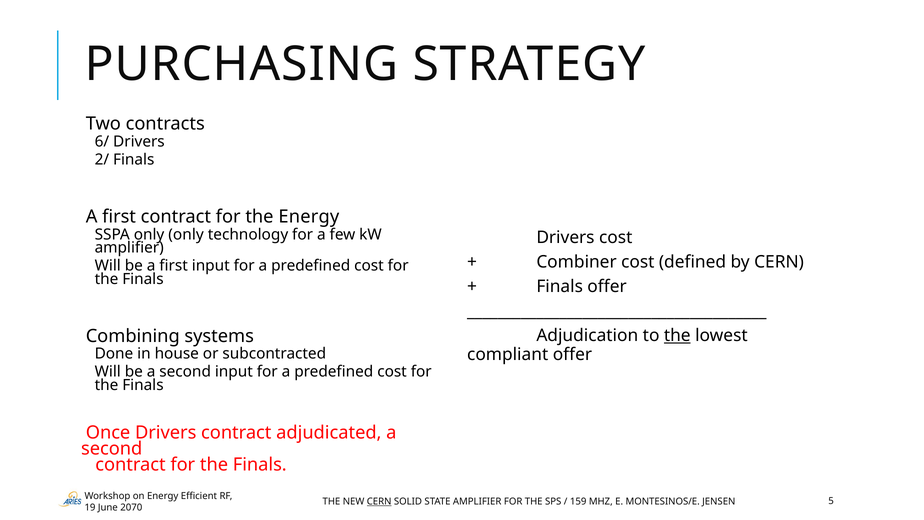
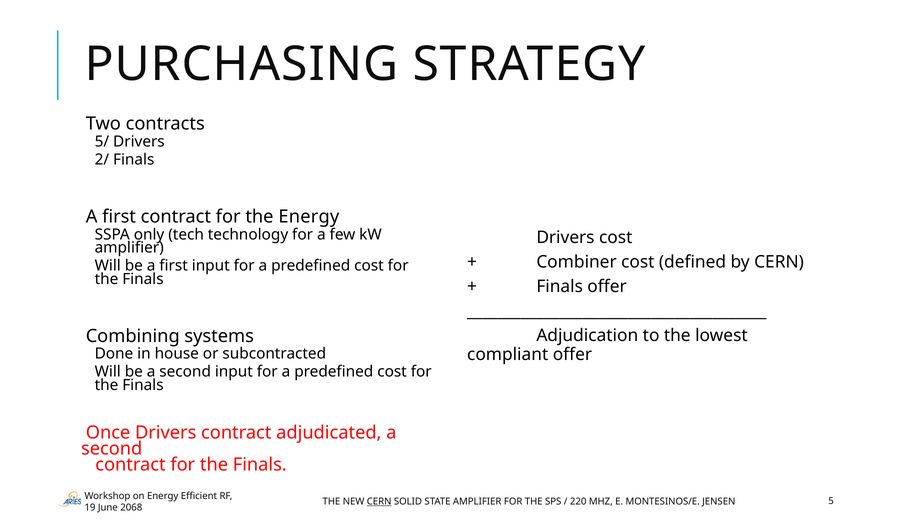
6/: 6/ -> 5/ (102, 142)
only only: only -> tech (186, 234)
the underline: present -> none (677, 336)
159: 159 -> 220 (578, 501)
2070: 2070 -> 2068 (131, 507)
